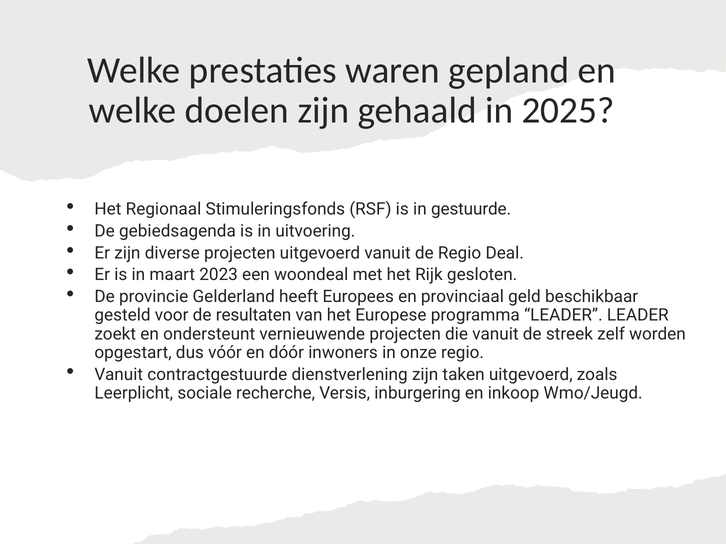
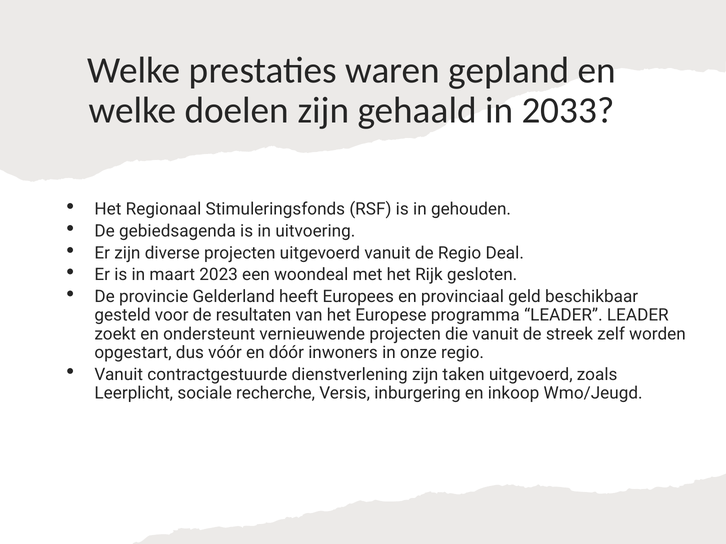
2025: 2025 -> 2033 (568, 111)
gestuurde: gestuurde -> gehouden (471, 209)
